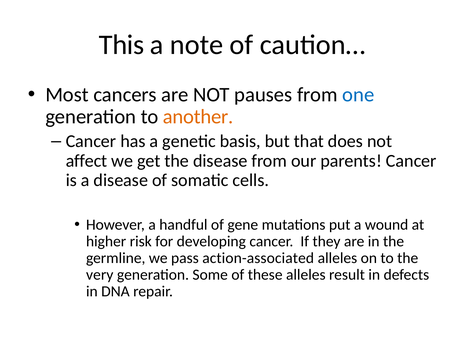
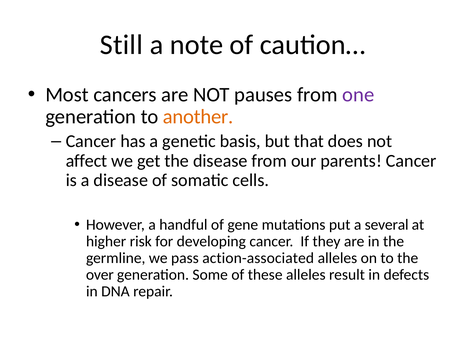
This: This -> Still (121, 45)
one colour: blue -> purple (358, 95)
wound: wound -> several (387, 225)
very: very -> over (100, 275)
